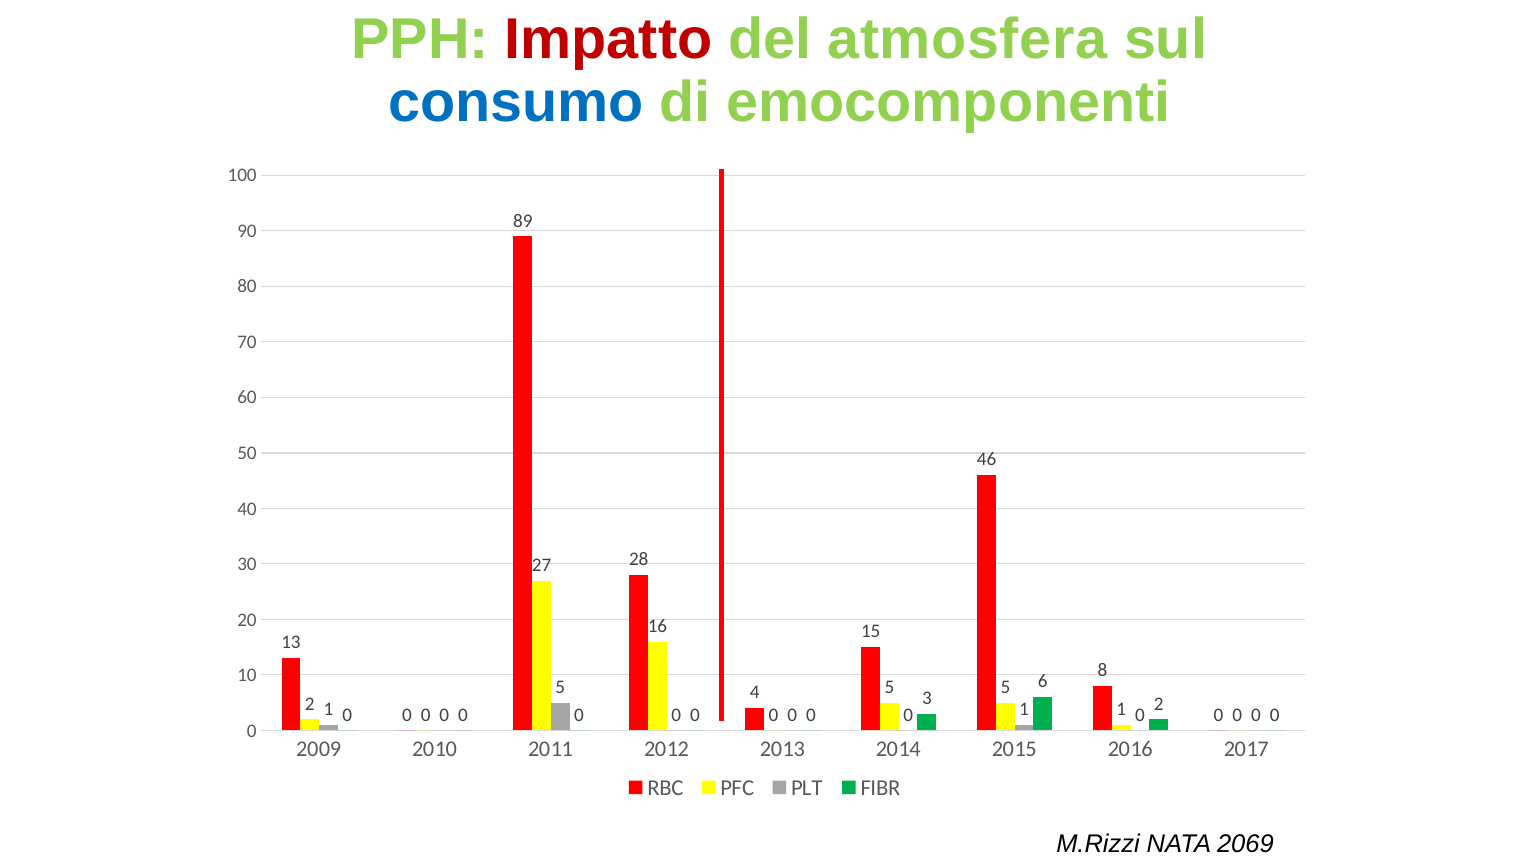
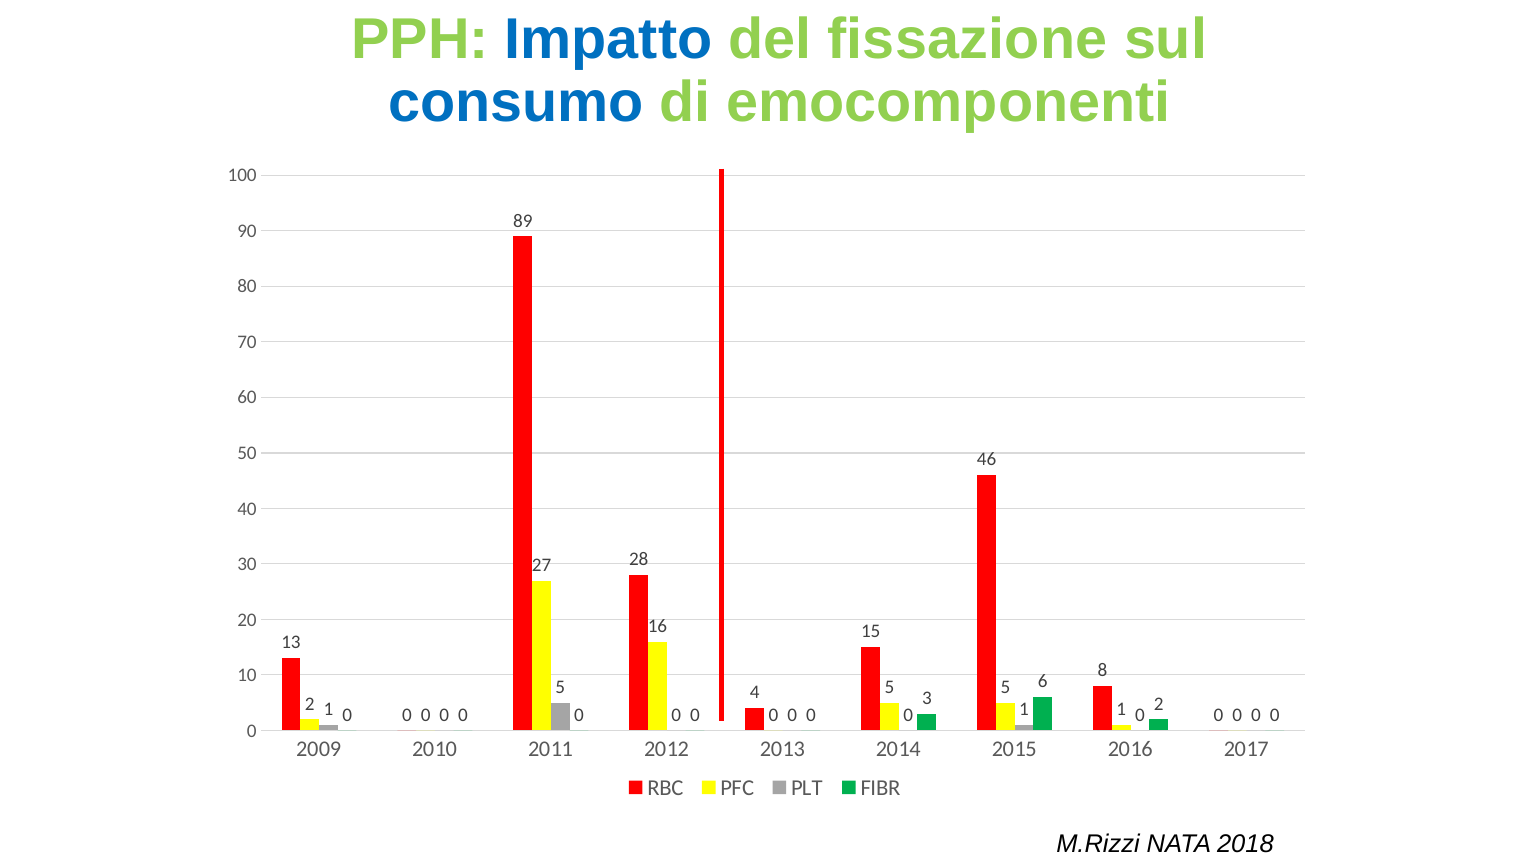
Impatto colour: red -> blue (609, 40)
atmosfera: atmosfera -> fissazione (967, 40)
2069: 2069 -> 2018 (1245, 844)
